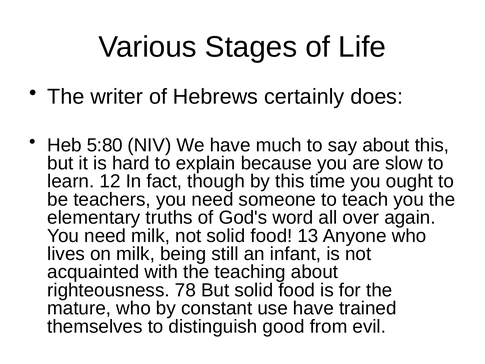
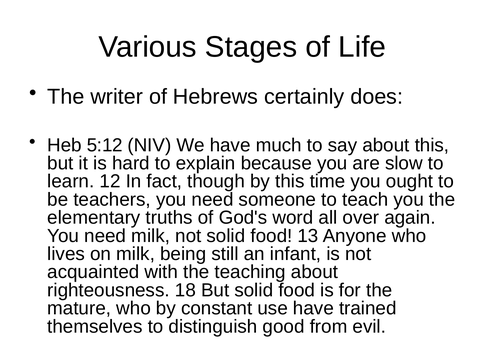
5:80: 5:80 -> 5:12 (105, 145)
78: 78 -> 18 (185, 290)
